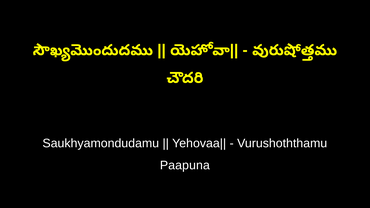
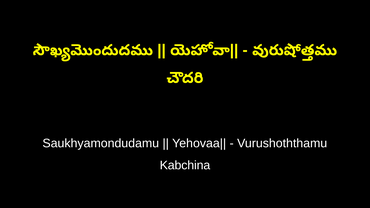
Paapuna: Paapuna -> Kabchina (185, 165)
